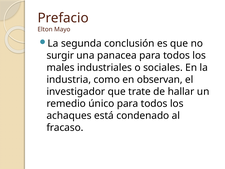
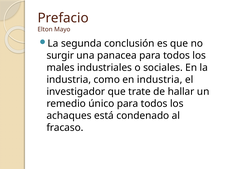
en observan: observan -> industria (160, 79)
